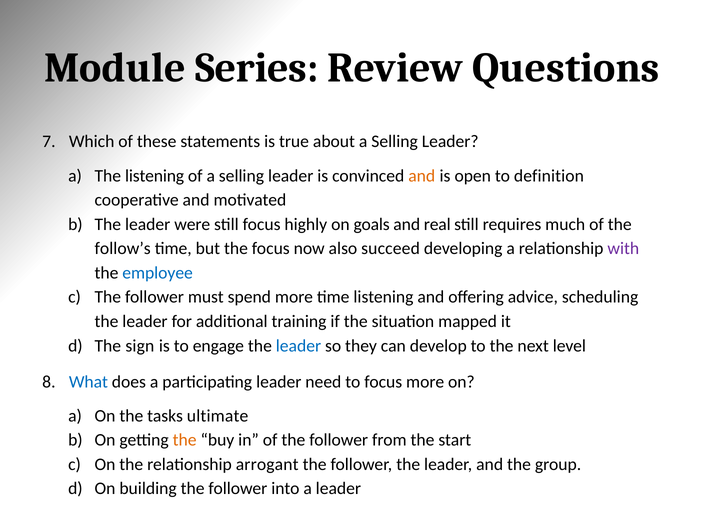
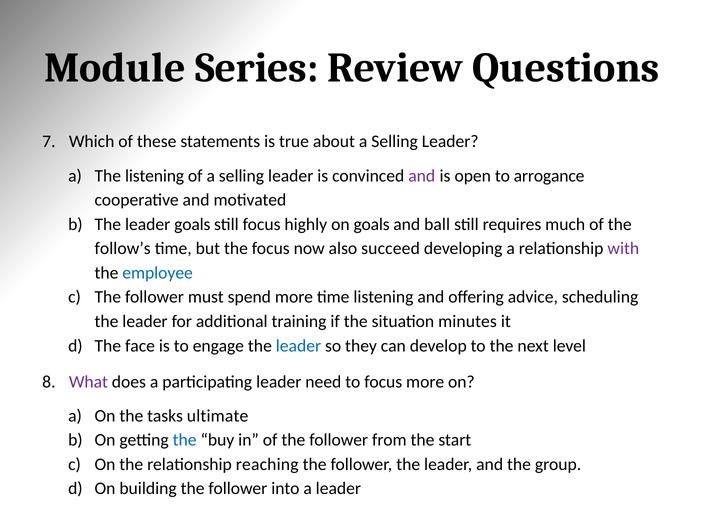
and colour: orange -> purple (422, 176)
definition: definition -> arrogance (549, 176)
leader were: were -> goals (192, 224)
real: real -> ball (437, 224)
mapped: mapped -> minutes (468, 321)
sign: sign -> face (140, 346)
What colour: blue -> purple (88, 382)
the colour: orange -> blue (185, 440)
arrogant: arrogant -> reaching (267, 464)
